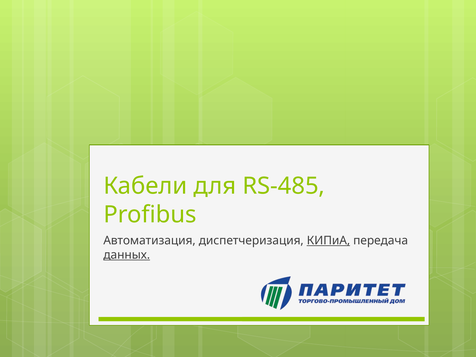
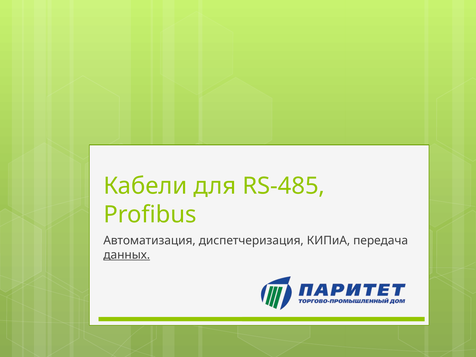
КИПиА underline: present -> none (328, 241)
